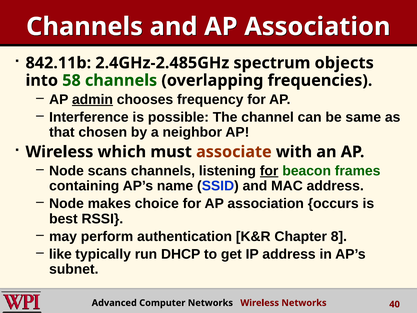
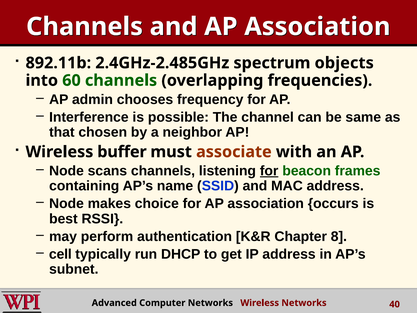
842.11b: 842.11b -> 892.11b (58, 63)
58: 58 -> 60 (71, 80)
admin underline: present -> none (92, 99)
which: which -> buffer (122, 152)
like: like -> cell (60, 254)
